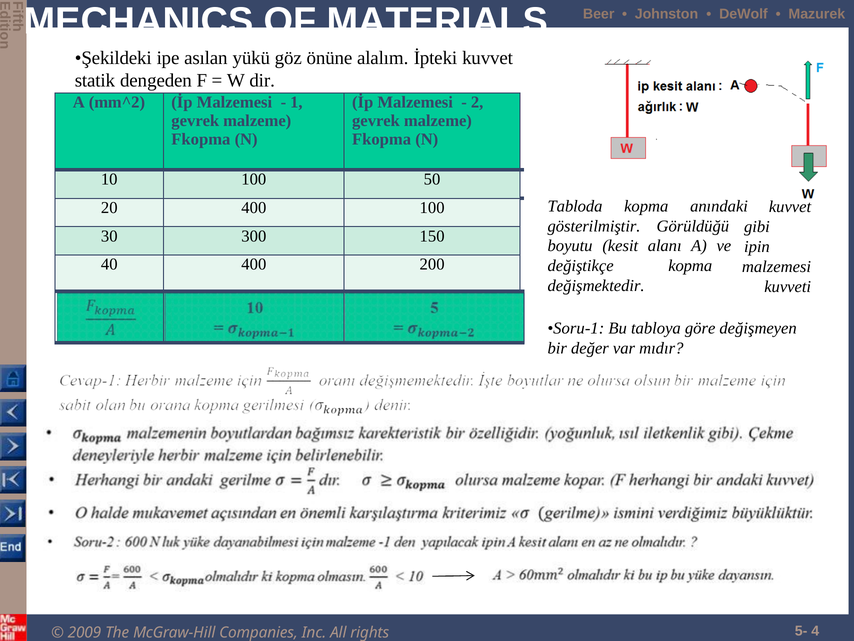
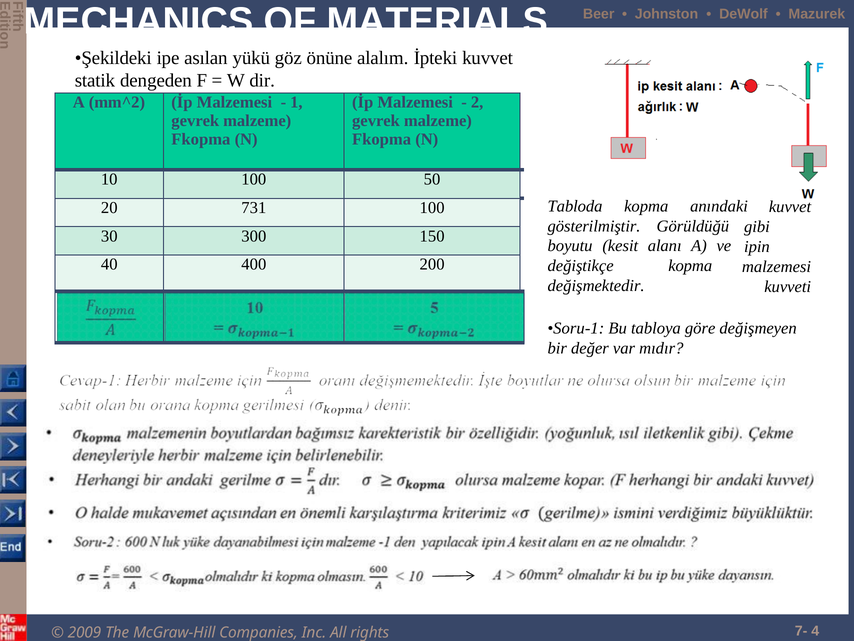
20 400: 400 -> 731 (254, 207)
5-: 5- -> 7- (801, 630)
